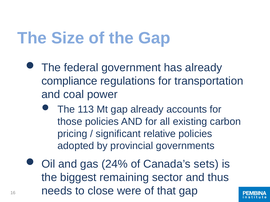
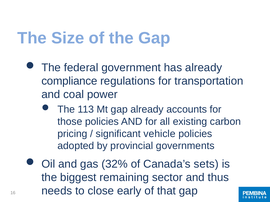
relative: relative -> vehicle (160, 134)
24%: 24% -> 32% (115, 164)
were: were -> early (129, 191)
